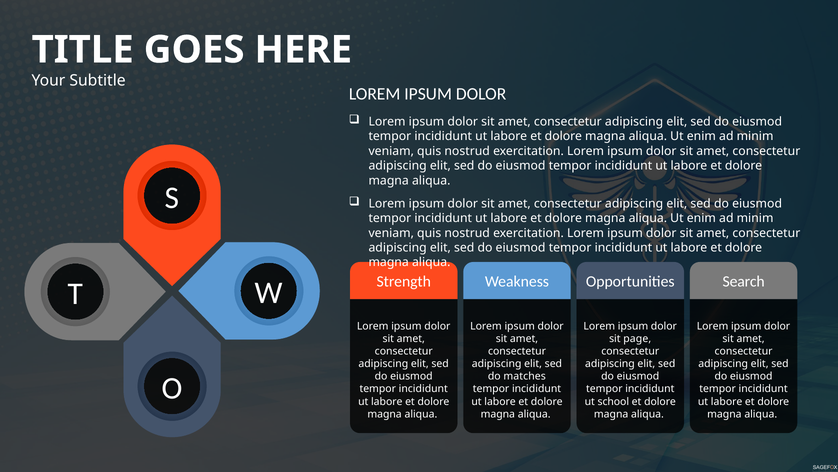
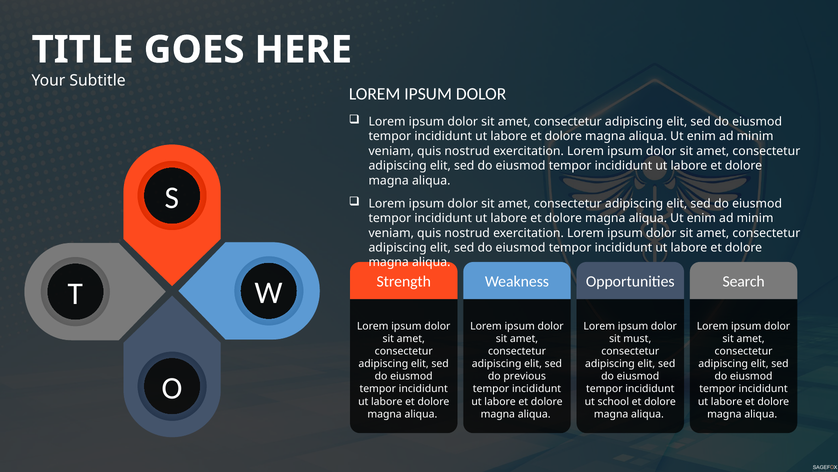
page: page -> must (637, 338)
matches: matches -> previous (525, 376)
